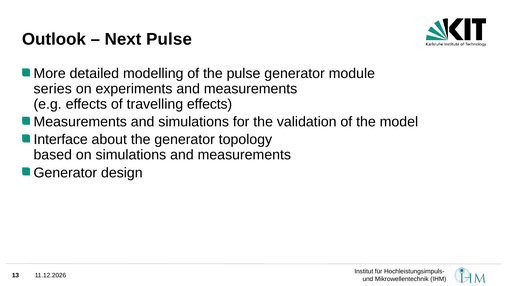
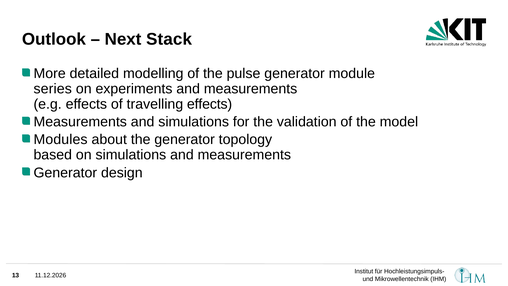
Next Pulse: Pulse -> Stack (169, 39)
Interface: Interface -> Modules (61, 140)
